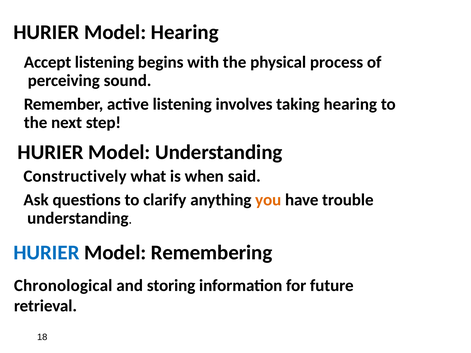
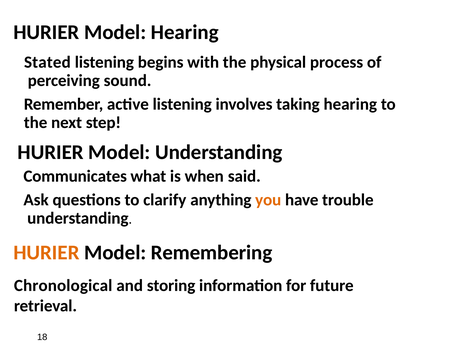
Accept: Accept -> Stated (47, 62)
Constructively: Constructively -> Communicates (75, 176)
HURIER colour: blue -> orange (46, 253)
